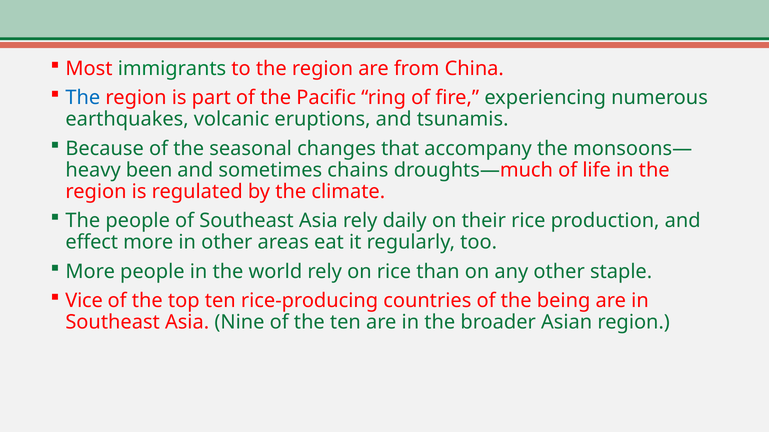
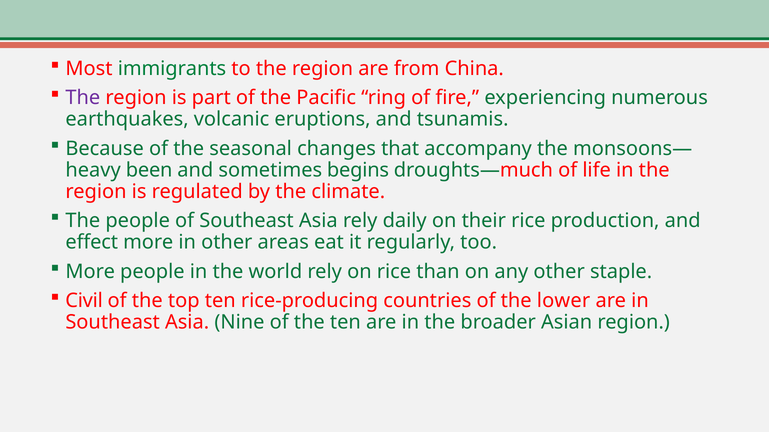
The colour: blue -> purple (83, 98)
chains: chains -> begins (358, 170)
Vice: Vice -> Civil (84, 301)
being: being -> lower (563, 301)
